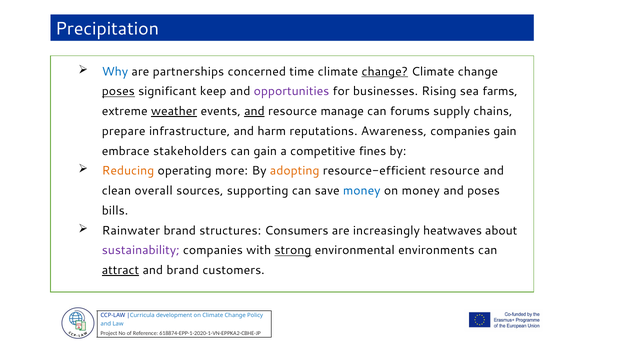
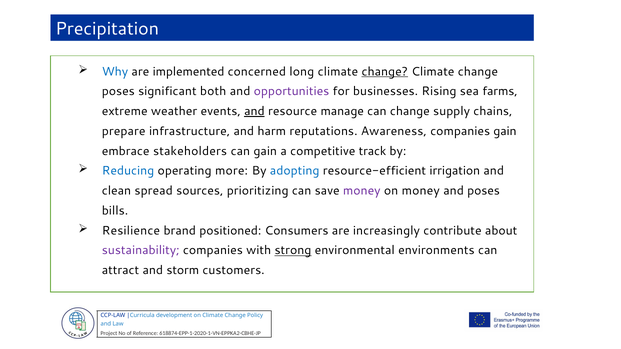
partnerships: partnerships -> implemented (189, 72)
time: time -> long (302, 72)
poses underline: present -> none (118, 91)
keep: keep -> both (213, 91)
weather underline: present -> none (174, 111)
can forums: forums -> change (410, 111)
fines: fines -> track (373, 151)
Reducing colour: orange -> blue (128, 171)
adopting colour: orange -> blue (295, 171)
resource-efficient resource: resource -> irrigation (455, 171)
overall: overall -> spread (154, 191)
supporting: supporting -> prioritizing (258, 191)
money colour: blue -> purple (362, 191)
Rainwater: Rainwater -> Resilience (131, 231)
structures: structures -> positioned (230, 231)
heatwaves: heatwaves -> contribute (452, 231)
attract underline: present -> none (121, 271)
and brand: brand -> storm (183, 271)
